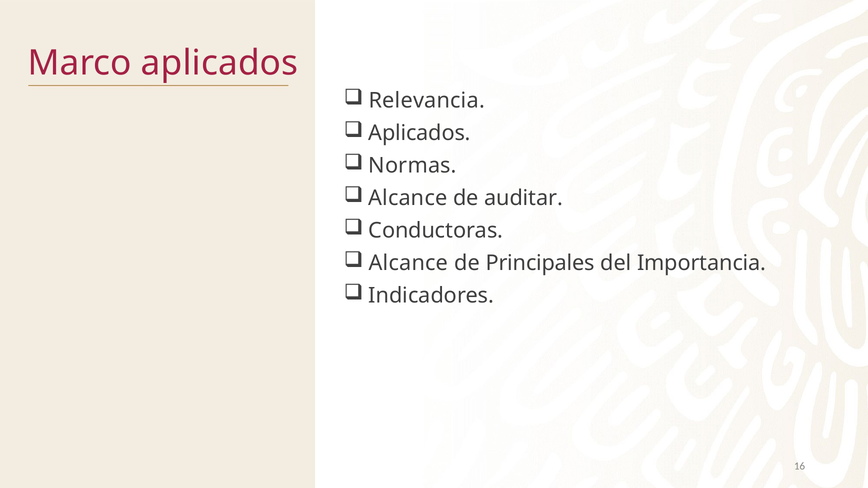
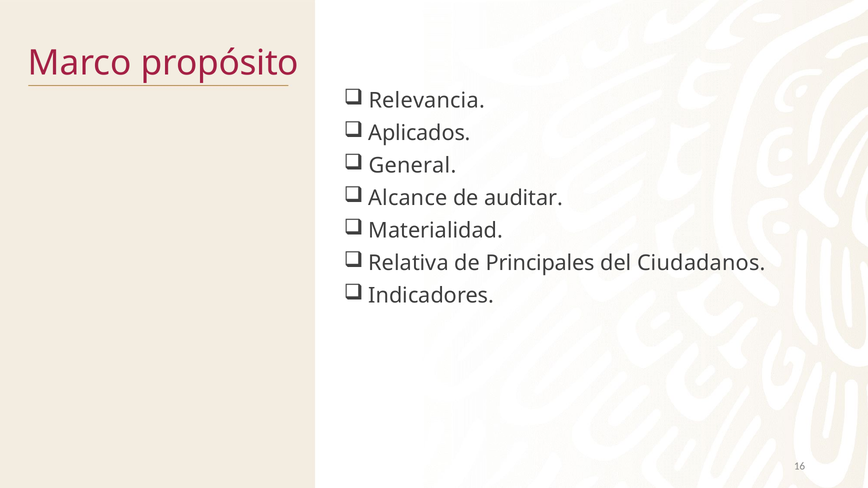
Marco aplicados: aplicados -> propósito (220, 63)
Normas: Normas -> General (413, 166)
Conductoras: Conductoras -> Materialidad (436, 231)
Alcance: Alcance -> Relativa (409, 263)
Importancia: Importancia -> Ciudadanos (701, 263)
